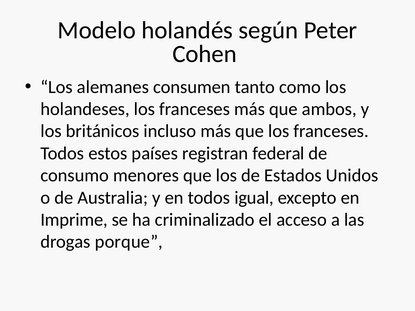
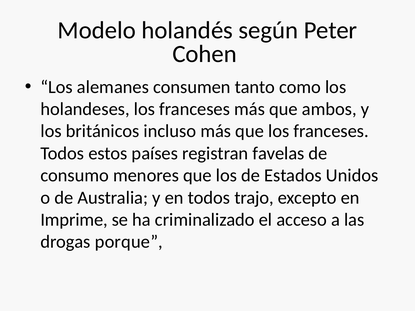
federal: federal -> favelas (278, 153)
igual: igual -> trajo (254, 198)
